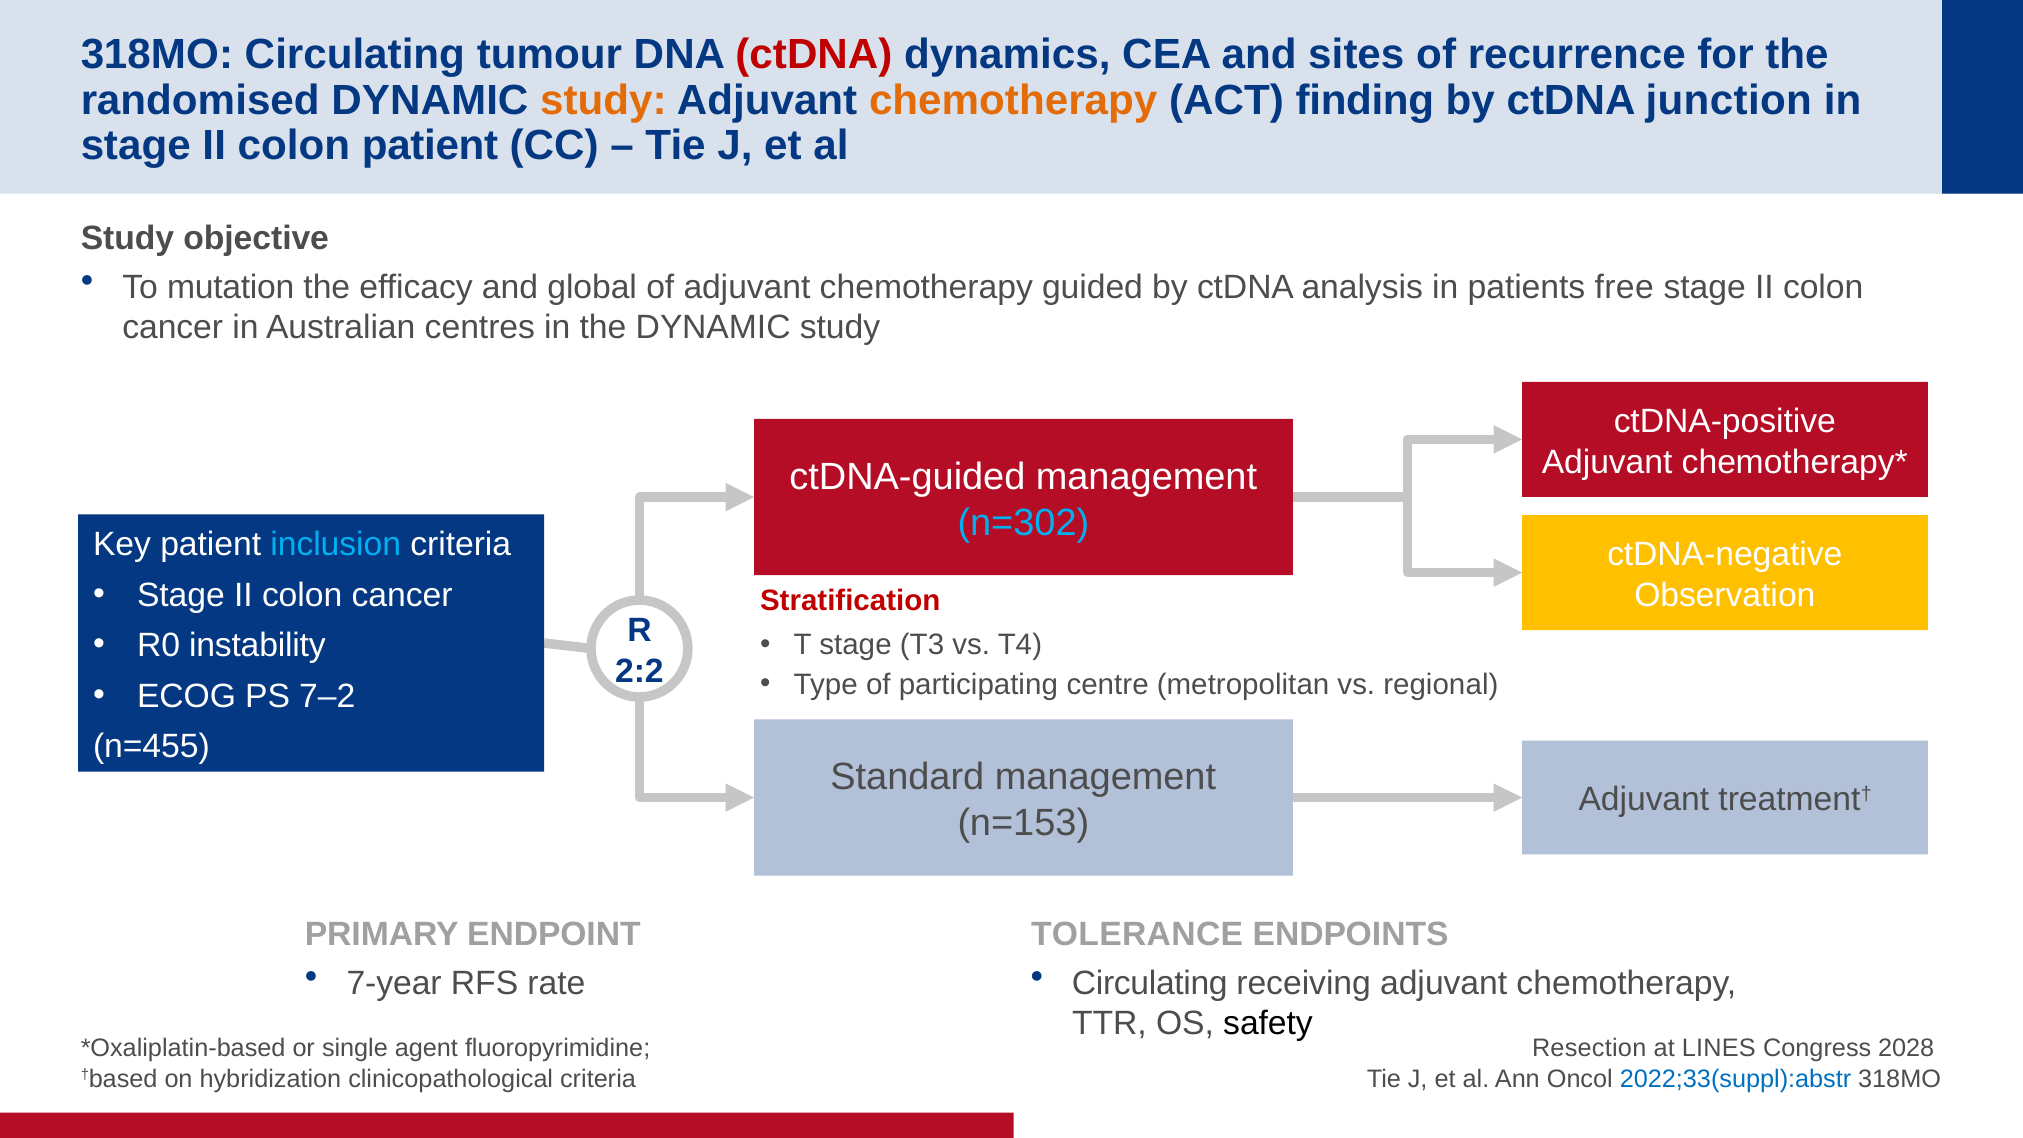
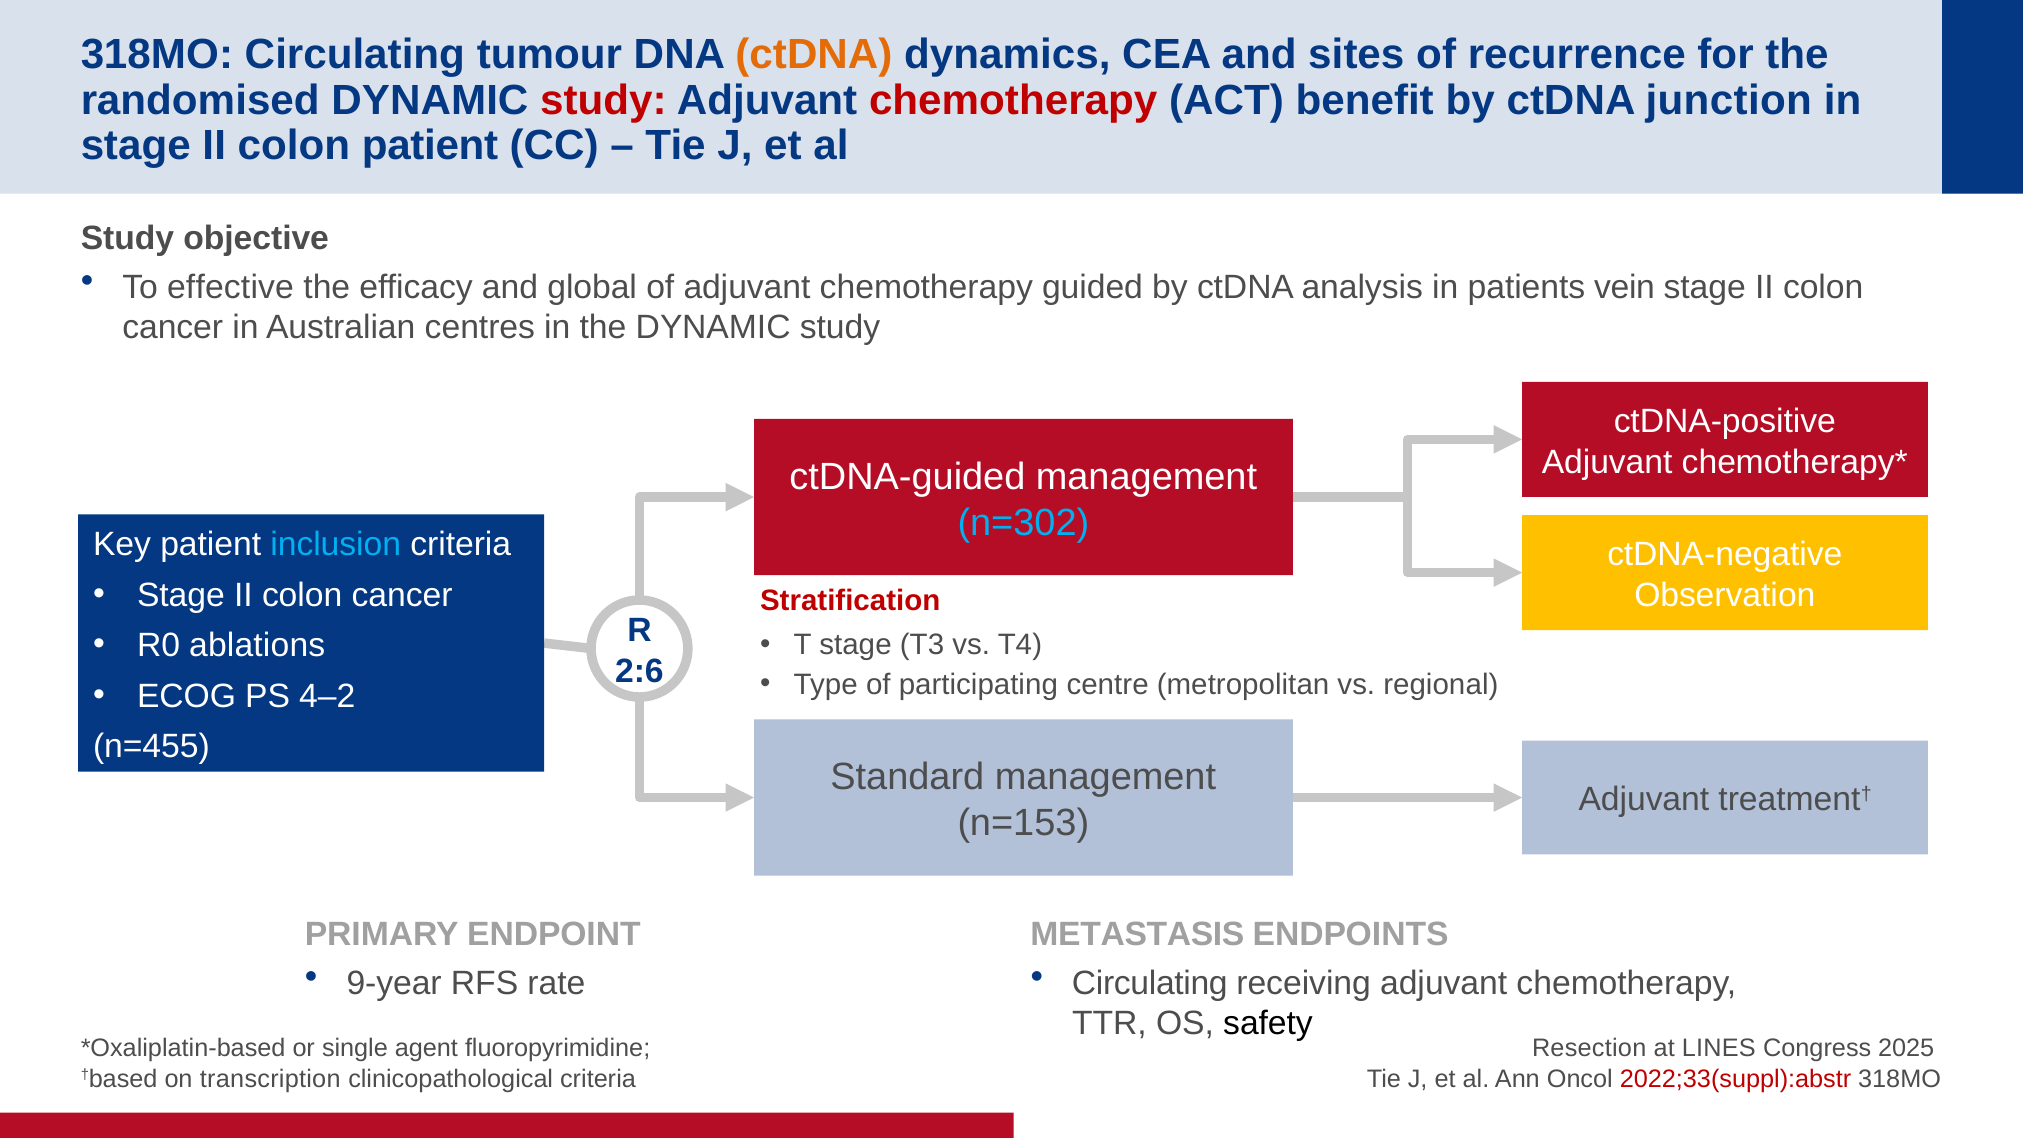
ctDNA colour: red -> orange (814, 55)
study colour: orange -> red (603, 100)
chemotherapy colour: orange -> red (1013, 100)
finding: finding -> benefit (1365, 100)
mutation: mutation -> effective (231, 287)
free: free -> vein (1625, 287)
instability: instability -> ablations (257, 645)
2:2: 2:2 -> 2:6 (639, 671)
7–2: 7–2 -> 4–2 (327, 696)
TOLERANCE: TOLERANCE -> METASTASIS (1137, 934)
7-year: 7-year -> 9-year (394, 983)
2028: 2028 -> 2025 (1906, 1049)
hybridization: hybridization -> transcription (270, 1079)
2022;33(suppl):abstr colour: blue -> red (1736, 1079)
